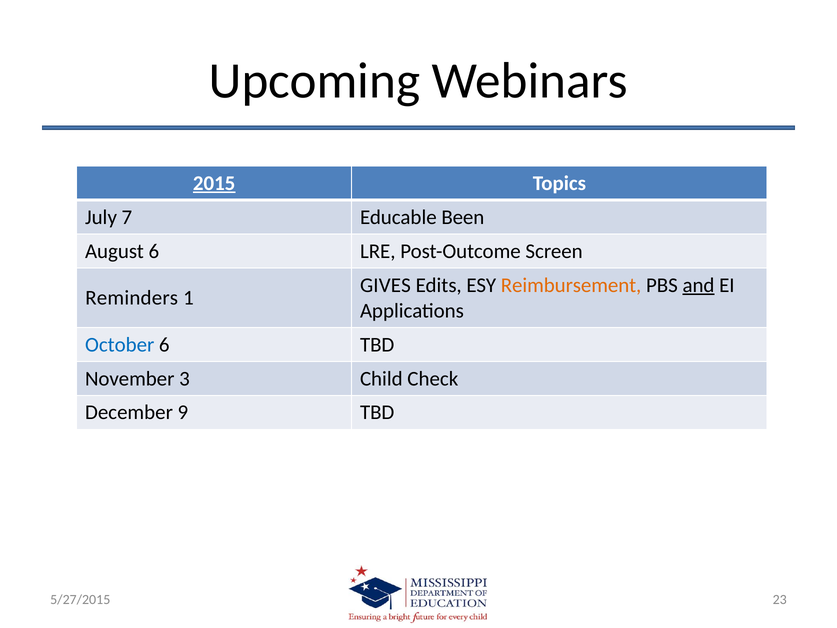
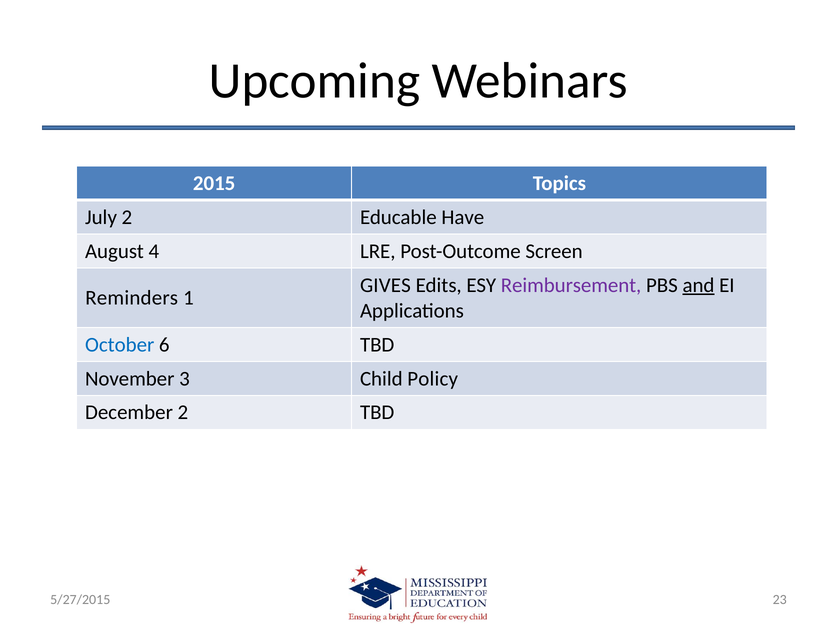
2015 underline: present -> none (214, 183)
July 7: 7 -> 2 (127, 217)
Been: Been -> Have (463, 217)
August 6: 6 -> 4 (154, 251)
Reimbursement colour: orange -> purple (571, 285)
Check: Check -> Policy (433, 378)
December 9: 9 -> 2 (183, 412)
